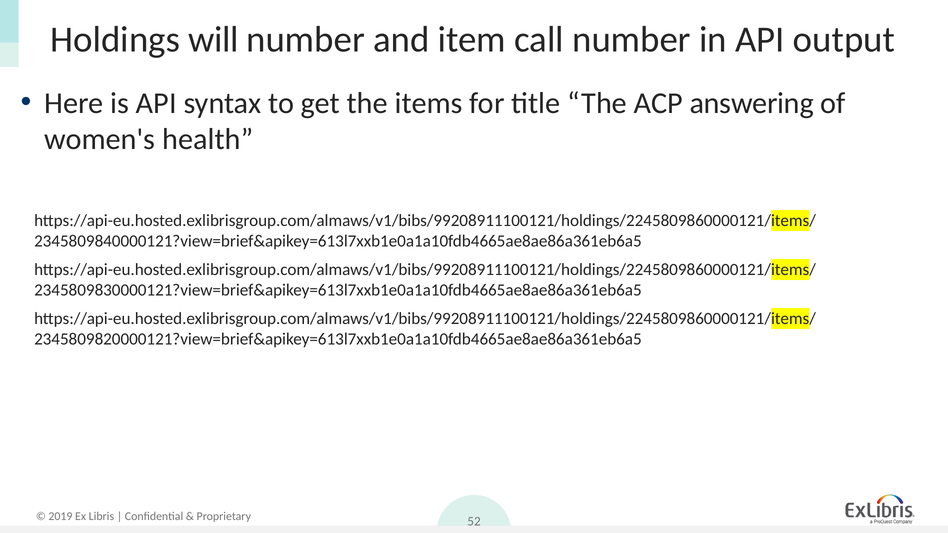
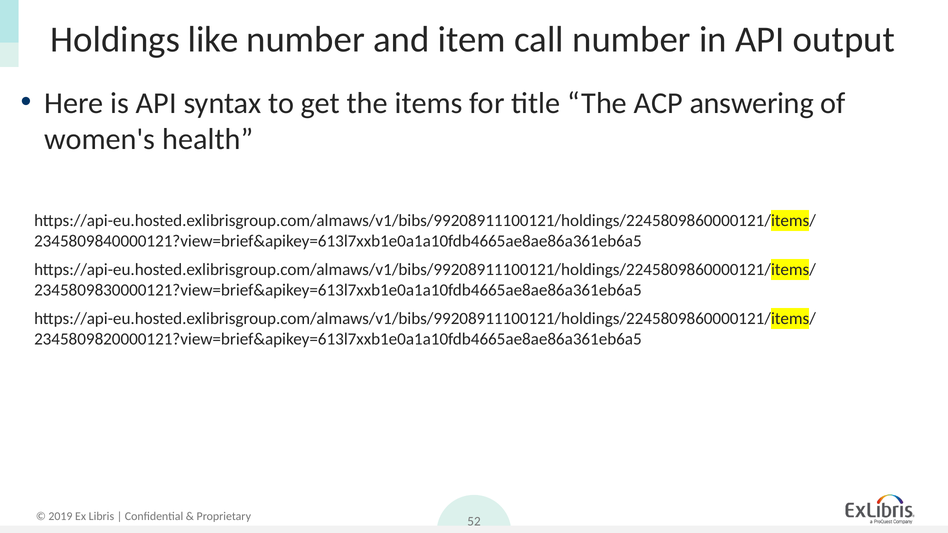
will: will -> like (213, 40)
